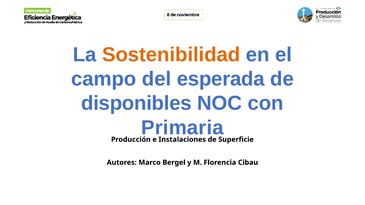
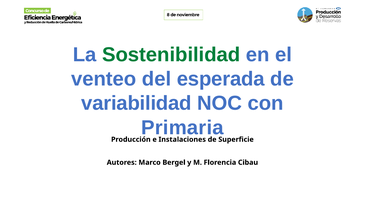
Sostenibilidad colour: orange -> green (171, 55)
campo: campo -> venteo (104, 79)
disponibles: disponibles -> variabilidad (136, 103)
